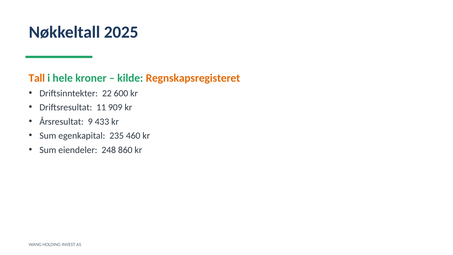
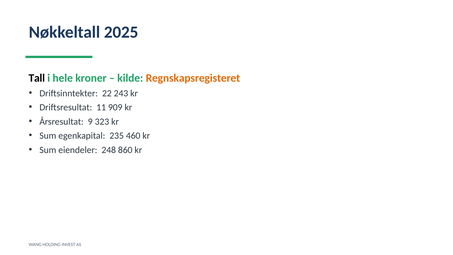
Tall colour: orange -> black (37, 78)
600: 600 -> 243 (121, 93)
433: 433 -> 323 (102, 121)
